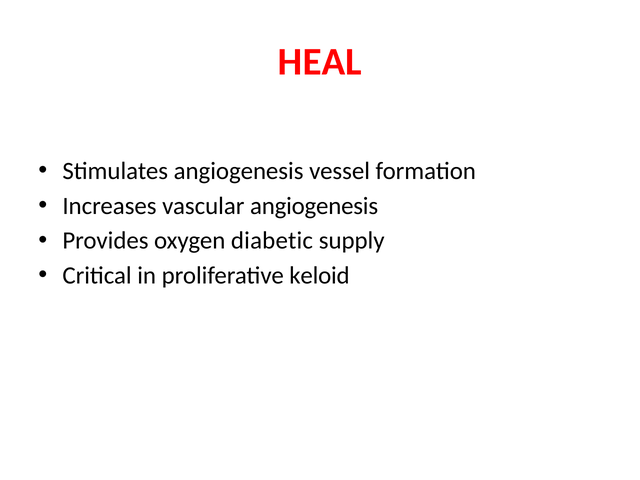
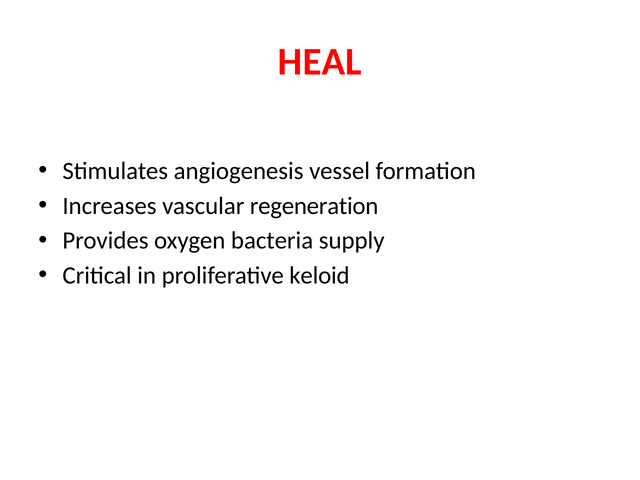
vascular angiogenesis: angiogenesis -> regeneration (314, 206)
diabetic: diabetic -> bacteria (272, 241)
